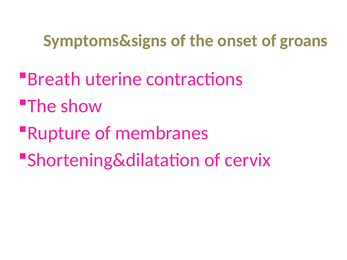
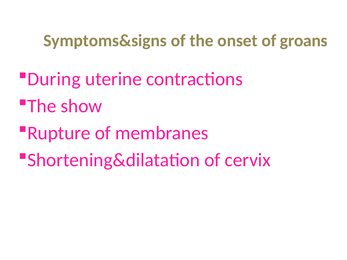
Breath: Breath -> During (54, 79)
